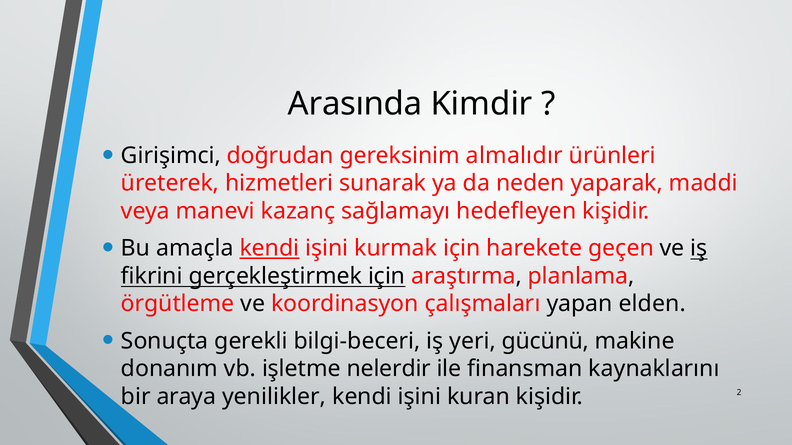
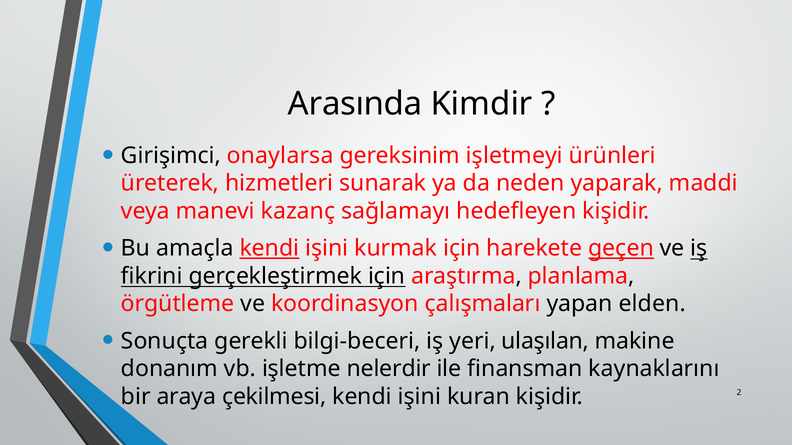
doğrudan: doğrudan -> onaylarsa (280, 156)
almalıdır: almalıdır -> işletmeyi (514, 156)
geçen underline: none -> present (621, 249)
gücünü: gücünü -> ulaşılan (545, 341)
yenilikler: yenilikler -> çekilmesi (274, 397)
